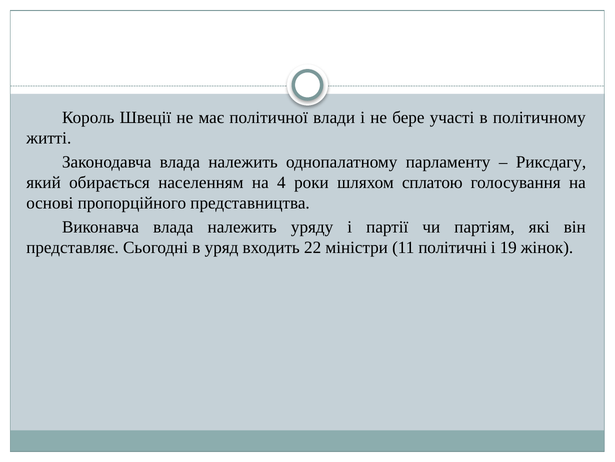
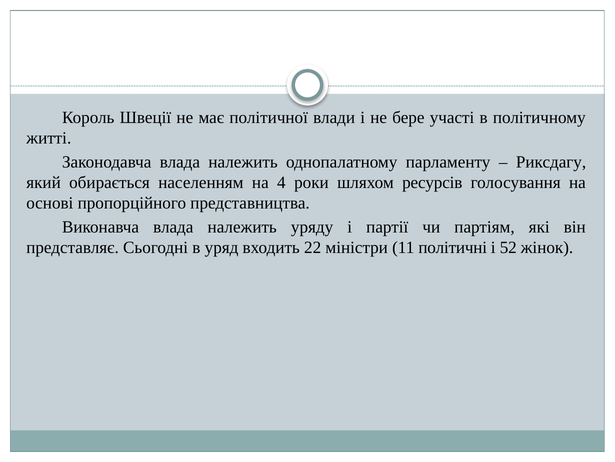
сплатою: сплатою -> ресурсів (432, 182)
19: 19 -> 52 (508, 247)
